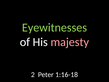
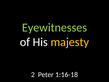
majesty colour: pink -> yellow (70, 42)
